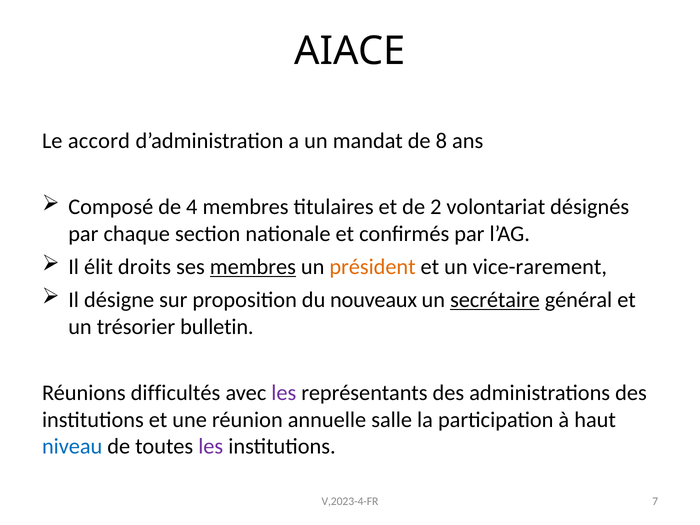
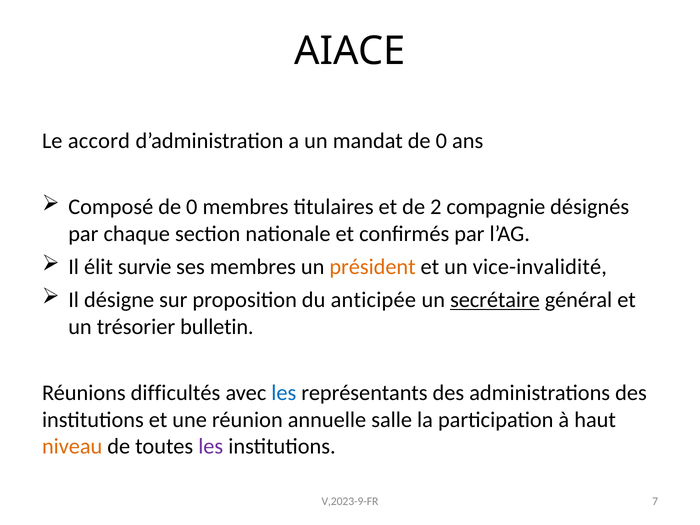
mandat de 8: 8 -> 0 (441, 141)
Composé de 4: 4 -> 0 (192, 207)
volontariat: volontariat -> compagnie (496, 207)
droits: droits -> survie (145, 267)
membres underline: present -> none (253, 267)
vice-rarement: vice-rarement -> vice-invalidité (540, 267)
nouveaux: nouveaux -> anticipée (373, 300)
les colour: purple -> blue (284, 393)
niveau colour: blue -> orange (72, 446)
V,2023-4-FR: V,2023-4-FR -> V,2023-9-FR (350, 501)
